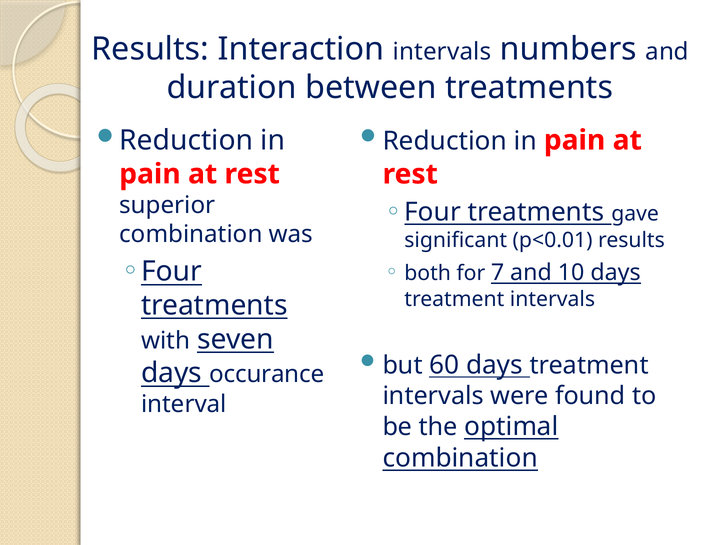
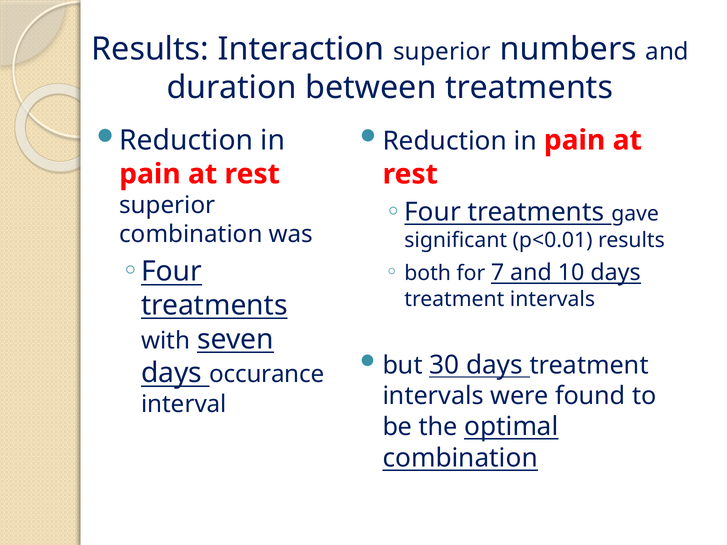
Interaction intervals: intervals -> superior (442, 52)
60: 60 -> 30 (444, 365)
